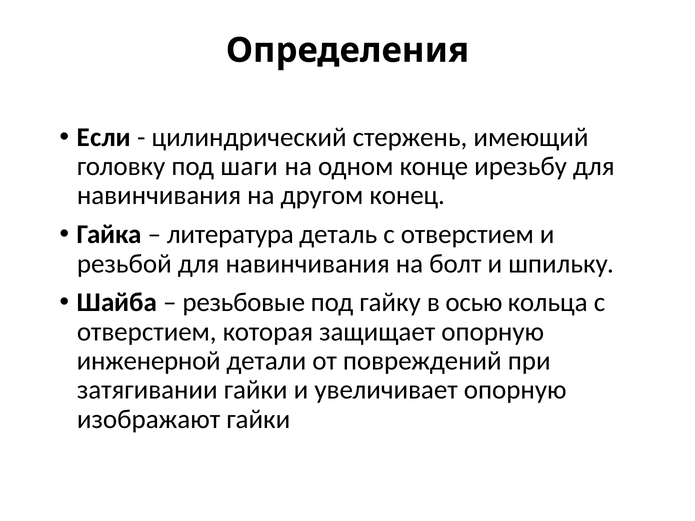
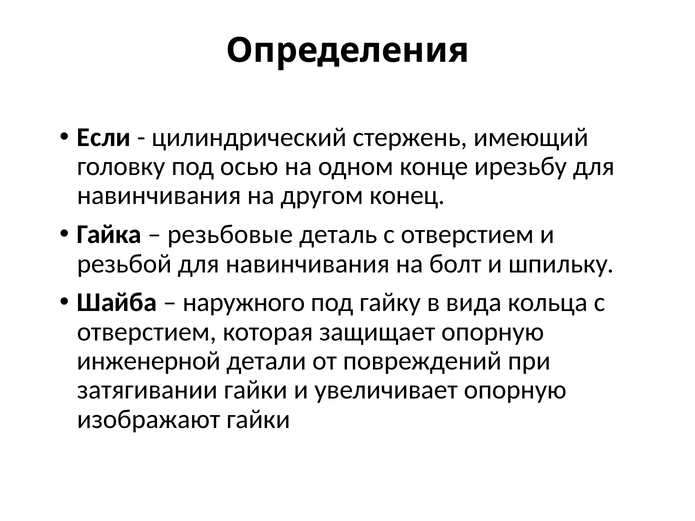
шаги: шаги -> осью (249, 166)
литература: литература -> резьбовые (230, 235)
резьбовые: резьбовые -> наружного (244, 303)
осью: осью -> вида (474, 303)
